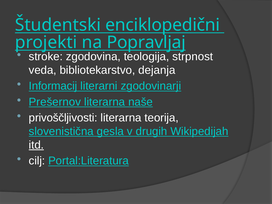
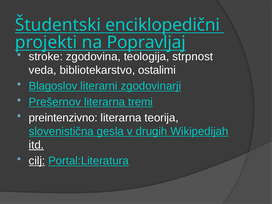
dejanja: dejanja -> ostalimi (157, 70)
Informacij: Informacij -> Blagoslov (53, 86)
naše: naše -> tremi (141, 102)
privoščljivosti: privoščljivosti -> preintenzivno (63, 118)
cilj underline: none -> present (37, 161)
